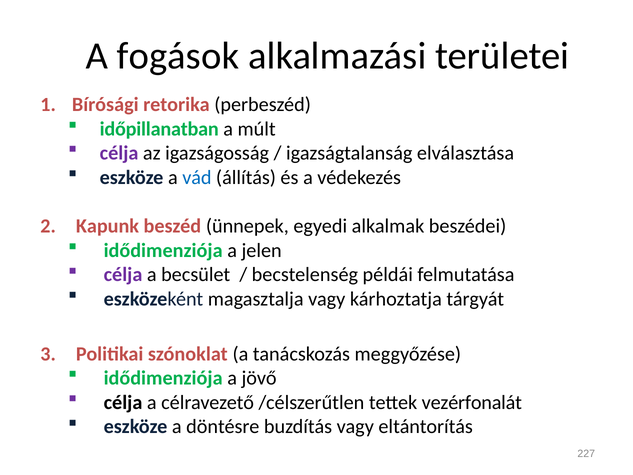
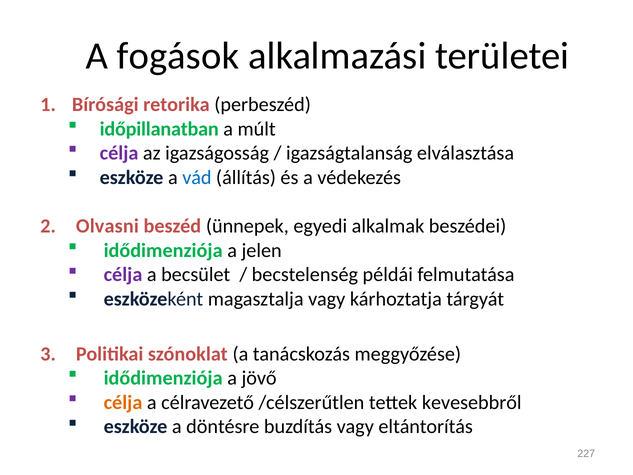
Kapunk: Kapunk -> Olvasni (107, 226)
célja colour: black -> orange (123, 402)
vezérfonalát: vezérfonalát -> kevesebbről (472, 402)
